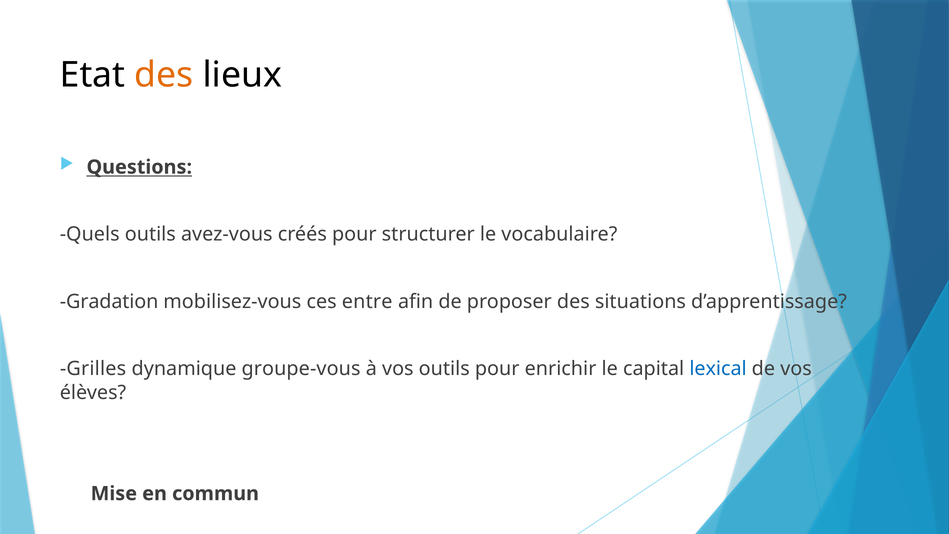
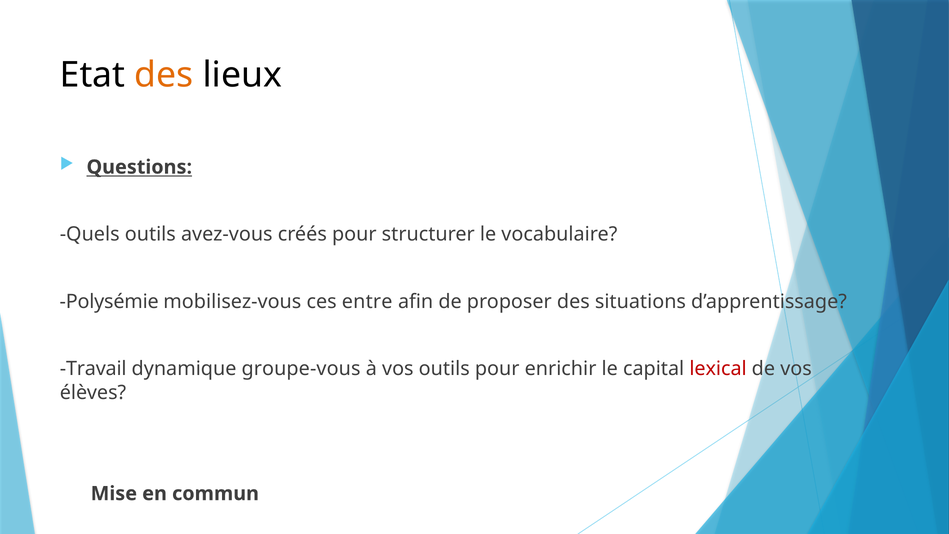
Gradation: Gradation -> Polysémie (109, 302)
Grilles: Grilles -> Travail (93, 369)
lexical colour: blue -> red (718, 369)
